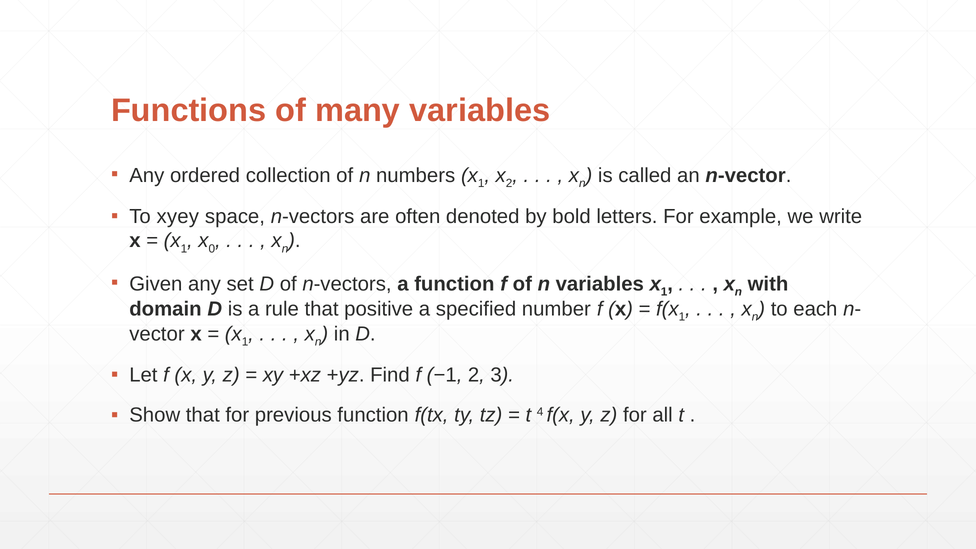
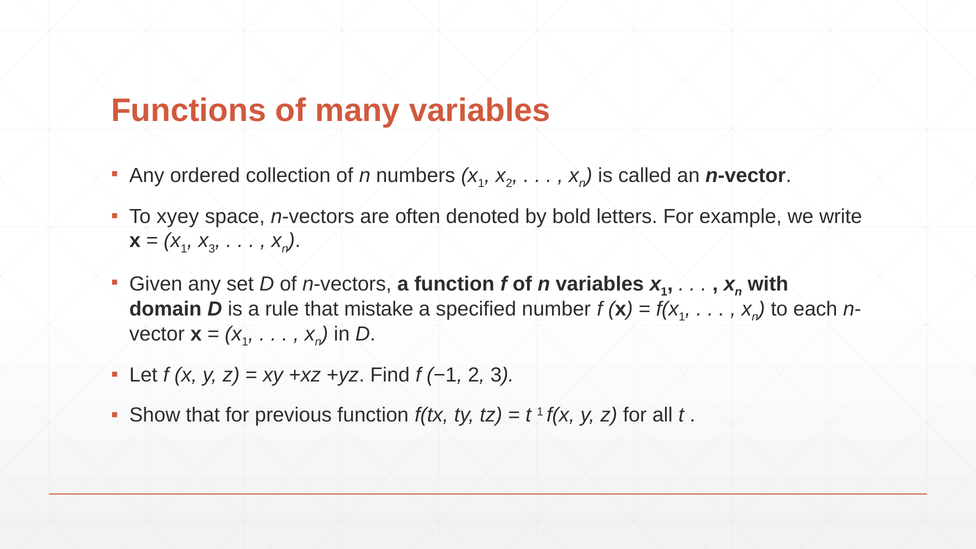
x 0: 0 -> 3 (212, 249)
positive: positive -> mistake (379, 309)
t 4: 4 -> 1 (540, 412)
